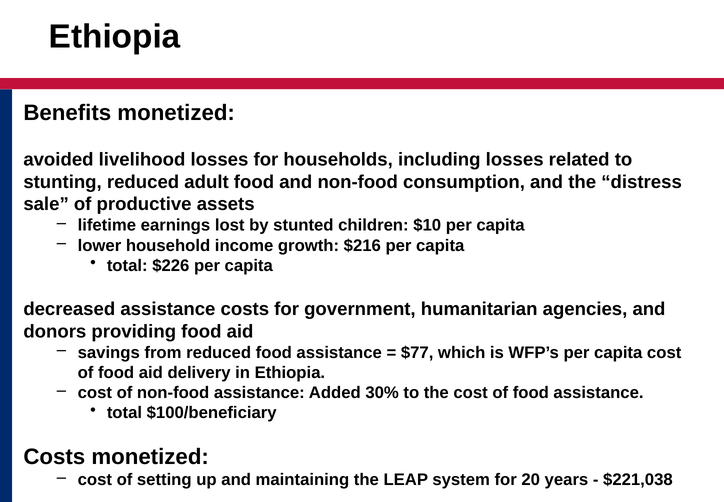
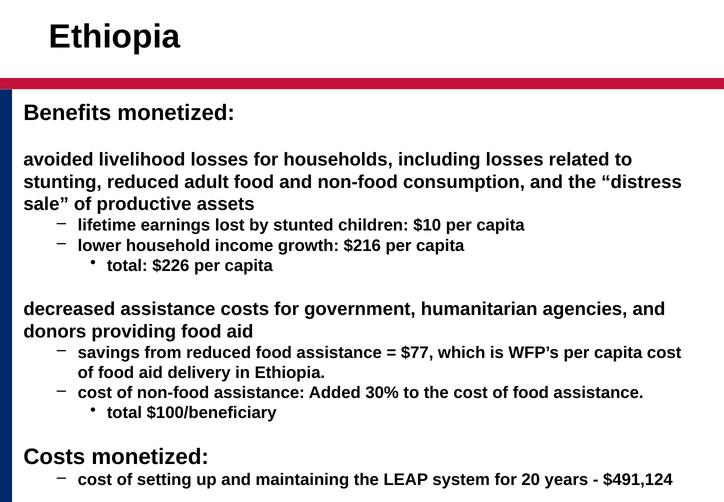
$221,038: $221,038 -> $491,124 (638, 479)
